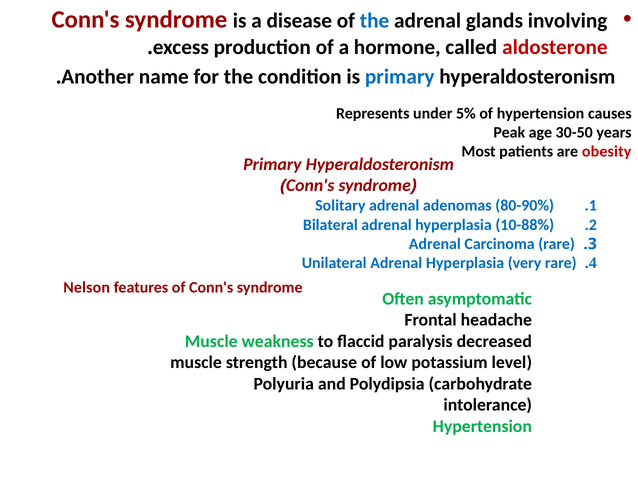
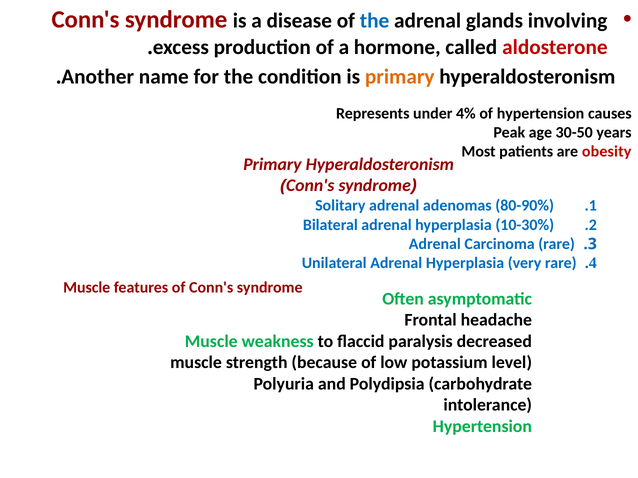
primary colour: blue -> orange (400, 77)
5%: 5% -> 4% (466, 113)
10-88%: 10-88% -> 10-30% (525, 225)
Nelson: Nelson -> Muscle (87, 288)
